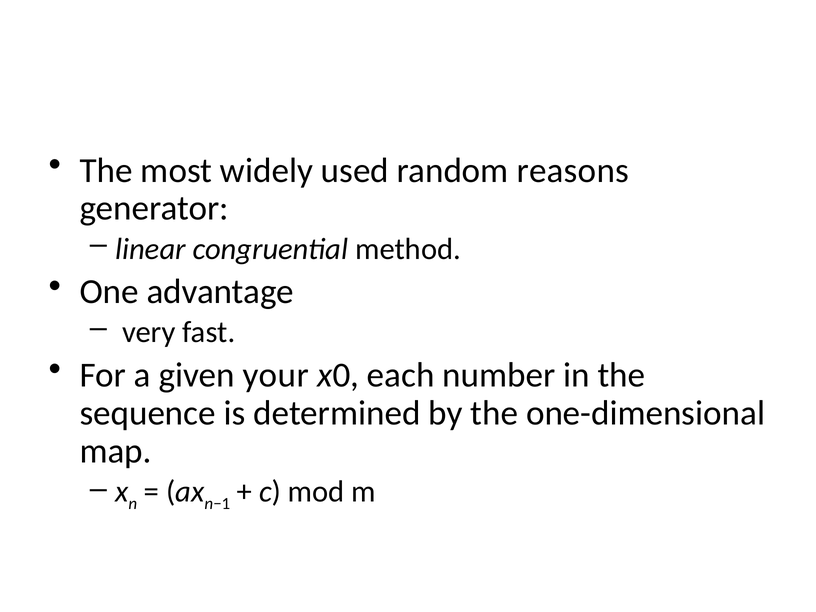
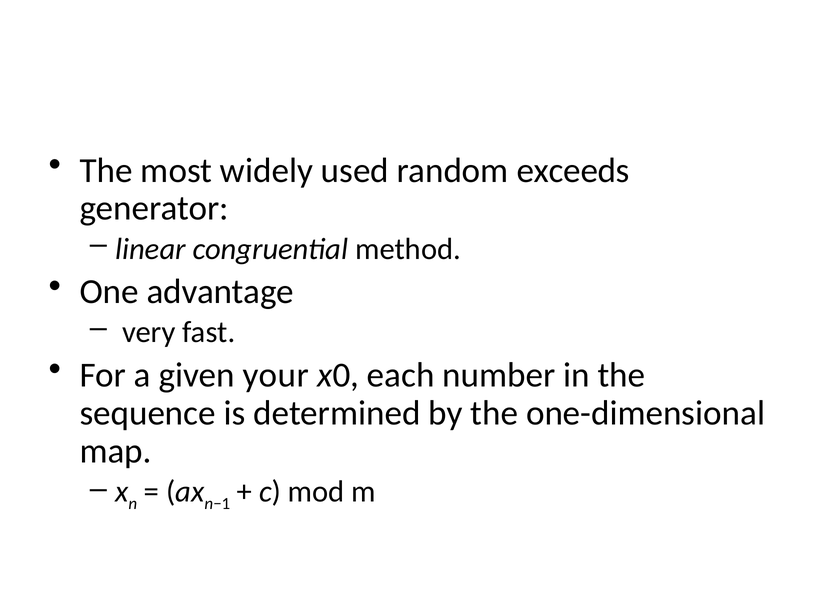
reasons: reasons -> exceeds (573, 170)
